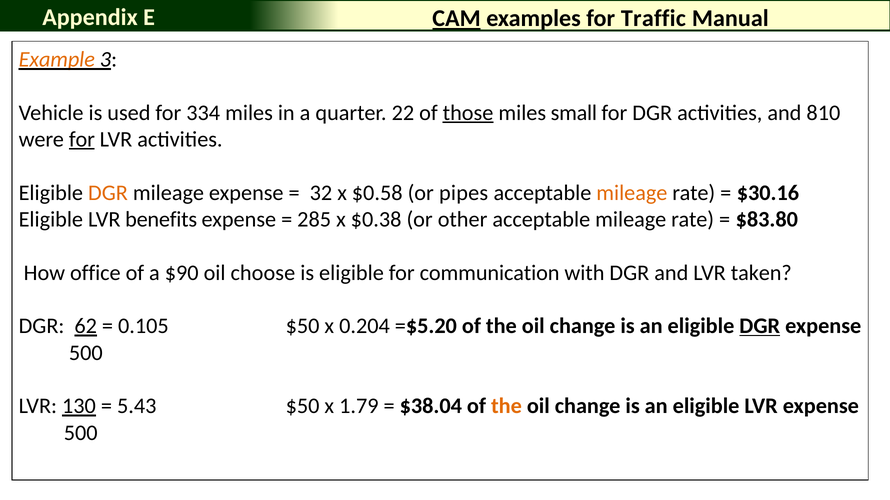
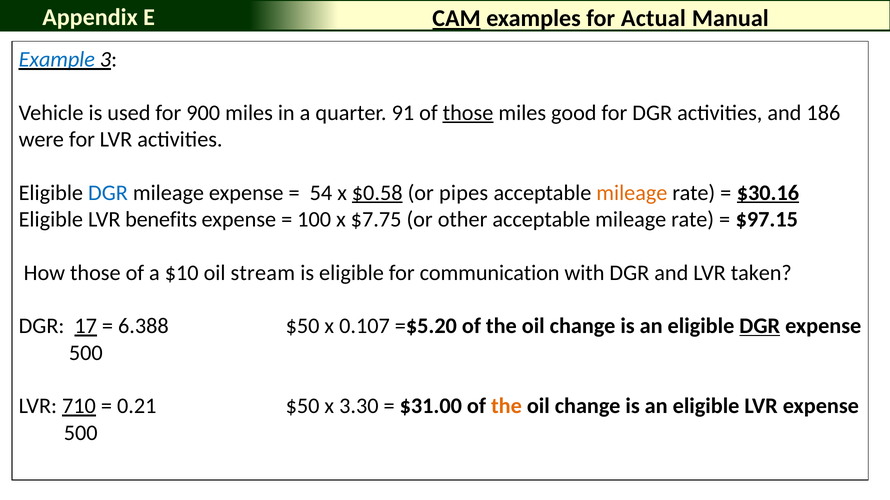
Traffic: Traffic -> Actual (653, 18)
Example colour: orange -> blue (57, 59)
334: 334 -> 900 (203, 113)
22: 22 -> 91 (403, 113)
small: small -> good (574, 113)
810: 810 -> 186 (823, 113)
for underline: present -> none (82, 140)
DGR colour: orange -> blue (108, 193)
32: 32 -> 54 (321, 193)
$0.58 underline: none -> present (377, 193)
$30.16 underline: none -> present (768, 193)
285: 285 -> 100 (314, 220)
$0.38: $0.38 -> $7.75 (376, 220)
$83.80: $83.80 -> $97.15 (767, 220)
How office: office -> those (95, 273)
$90: $90 -> $10 (182, 273)
choose: choose -> stream (263, 273)
62: 62 -> 17 (86, 326)
0.105: 0.105 -> 6.388 (143, 326)
0.204: 0.204 -> 0.107 (364, 326)
130: 130 -> 710 (79, 407)
5.43: 5.43 -> 0.21 (137, 407)
1.79: 1.79 -> 3.30 (359, 407)
$38.04: $38.04 -> $31.00 (431, 407)
